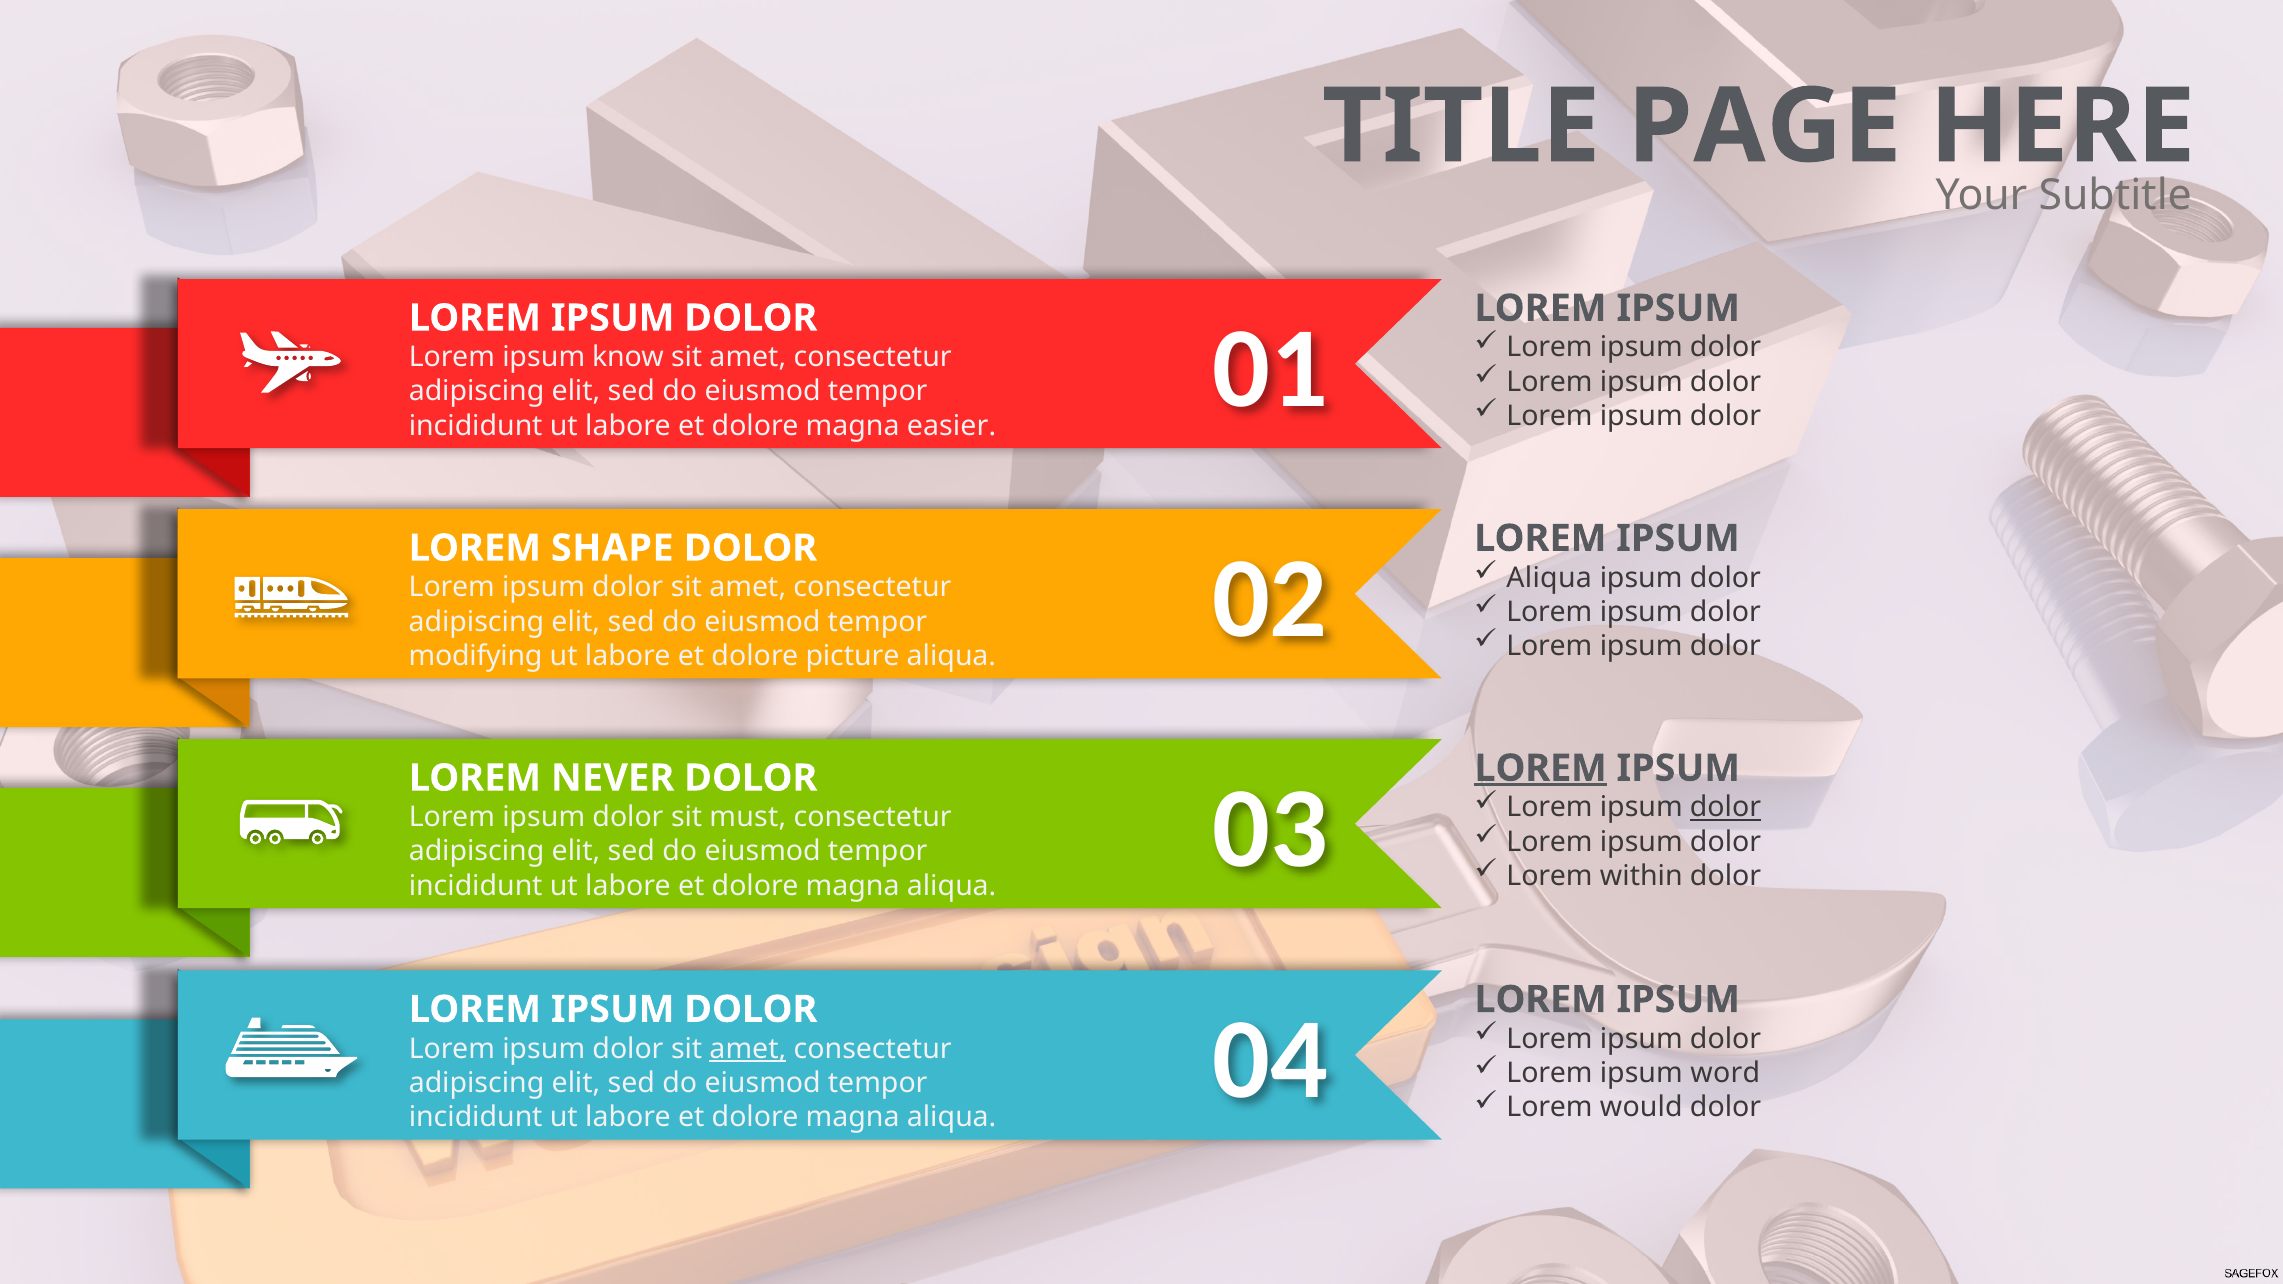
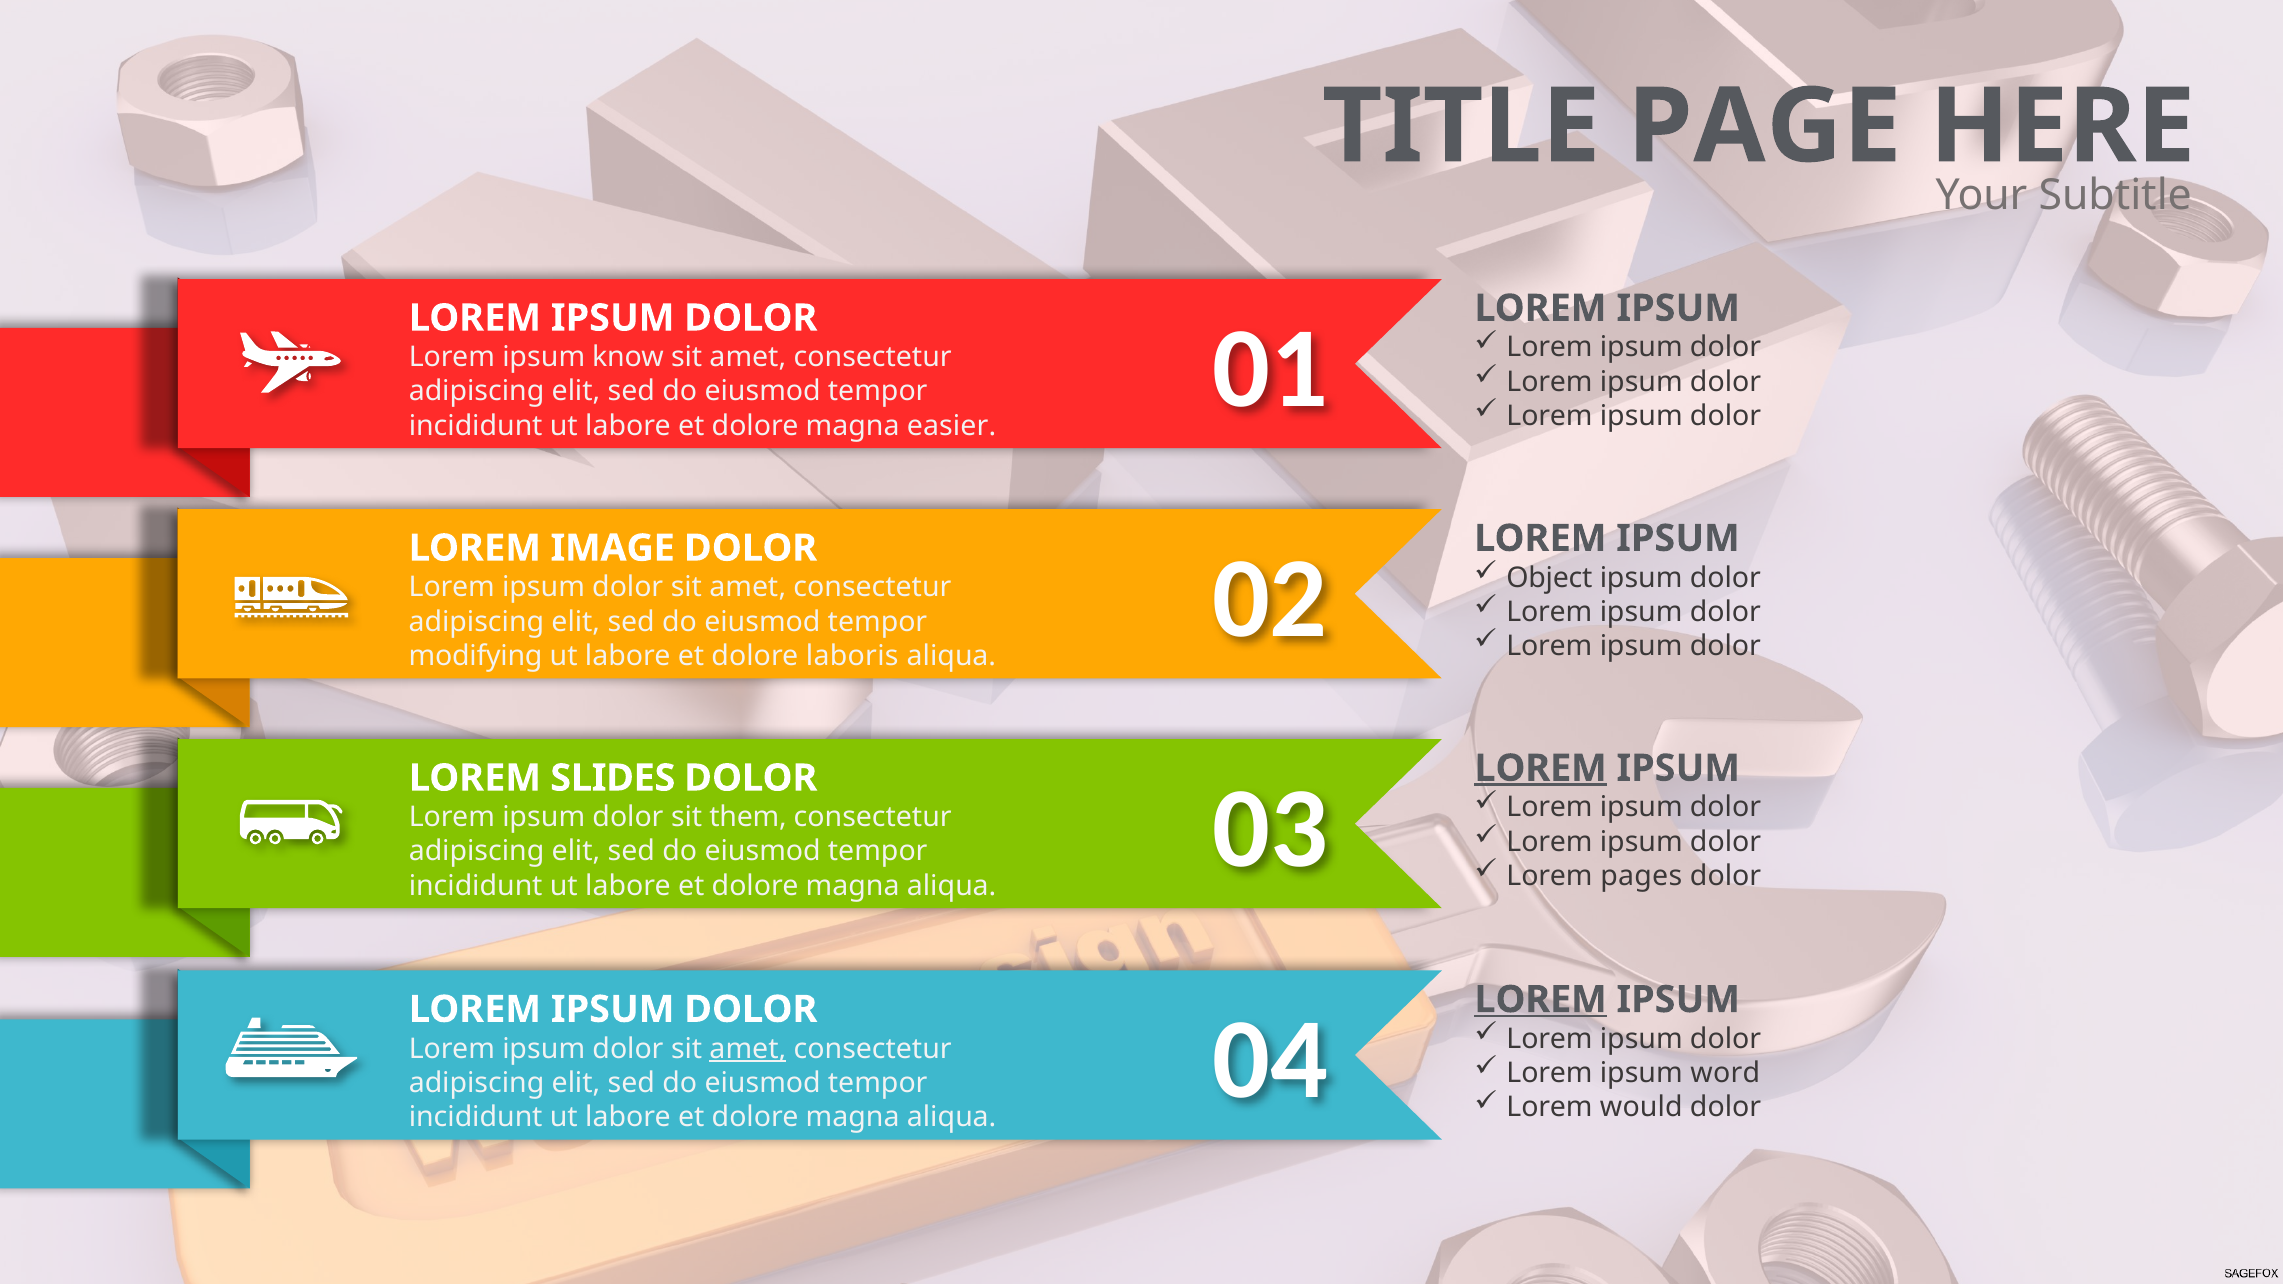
SHAPE: SHAPE -> IMAGE (613, 548)
Aliqua: Aliqua -> Object (1549, 578)
picture: picture -> laboris (852, 656)
NEVER: NEVER -> SLIDES (613, 778)
dolor underline: present -> none (1726, 808)
must: must -> them (748, 817)
within: within -> pages (1641, 876)
LOREM underline: none -> present (1541, 1000)
